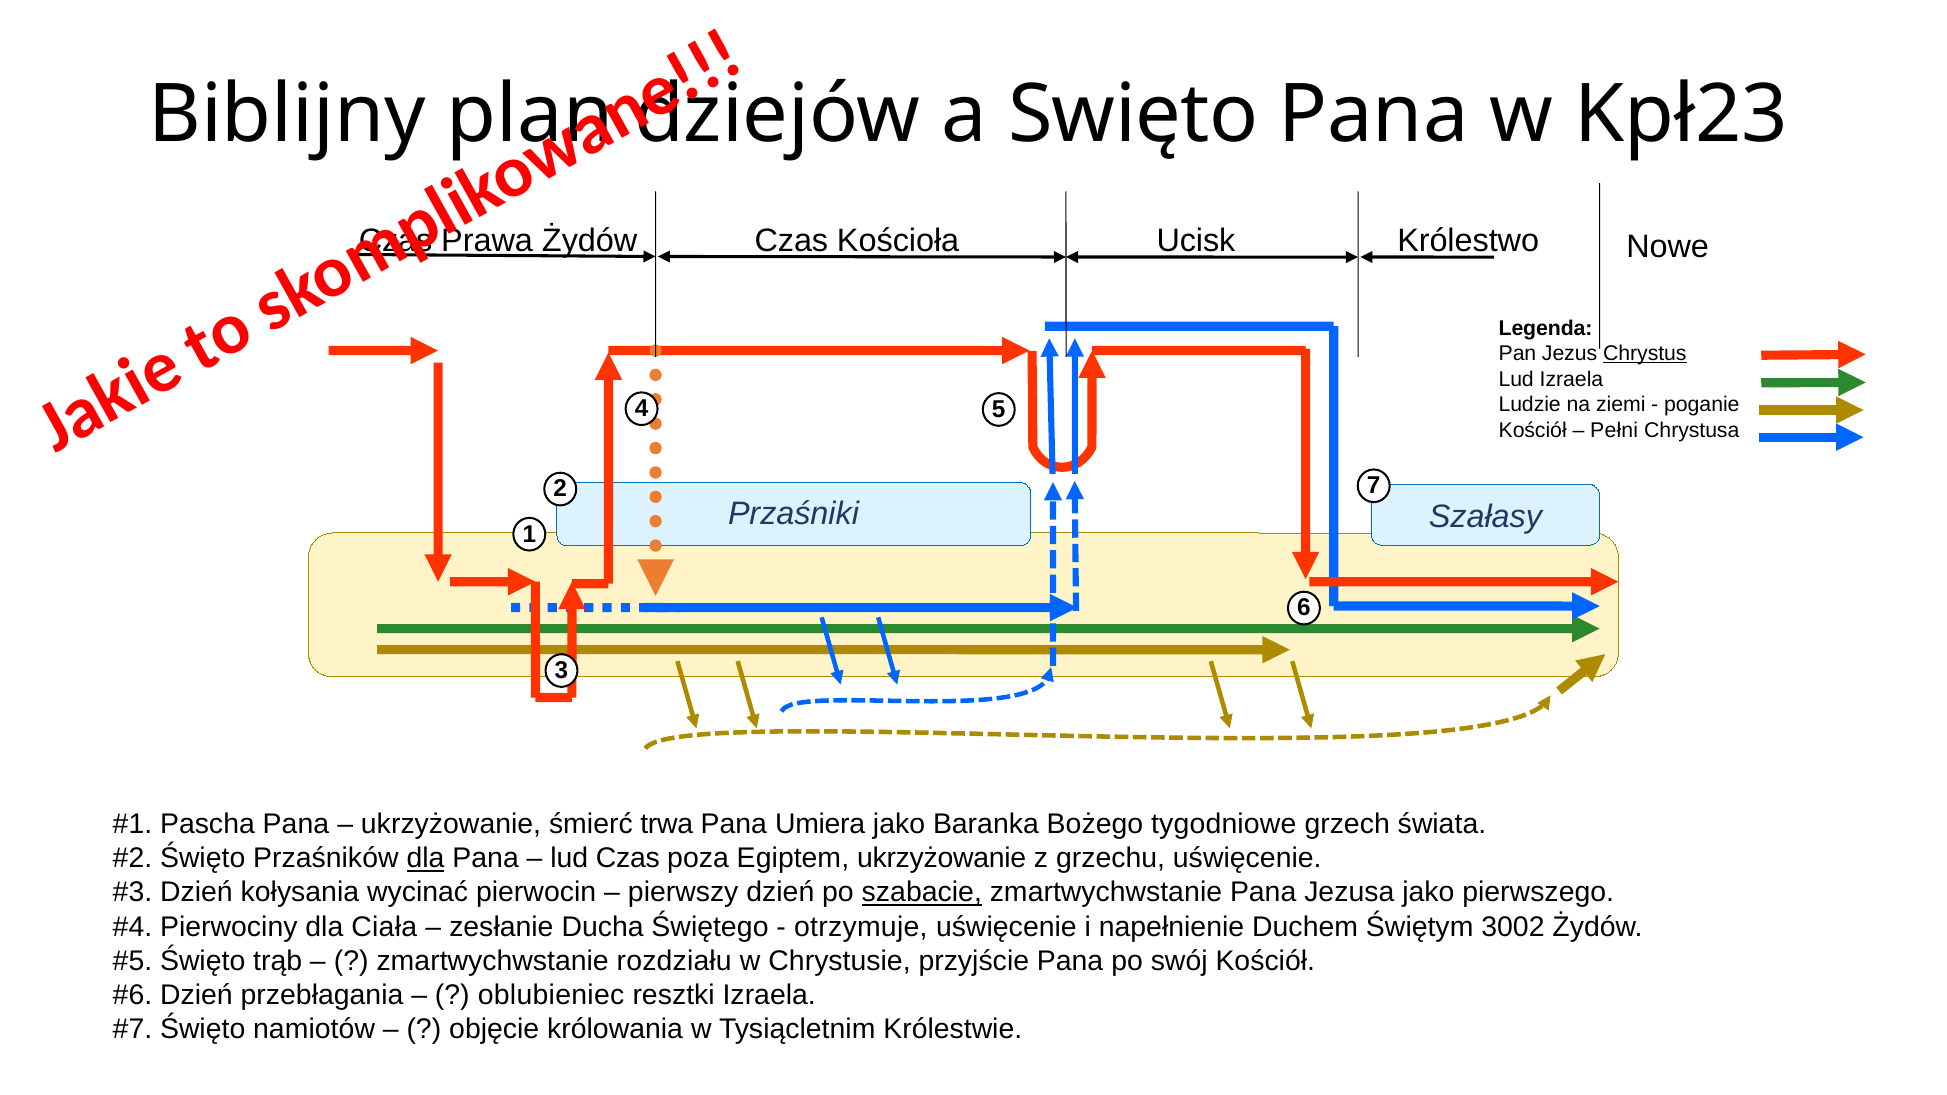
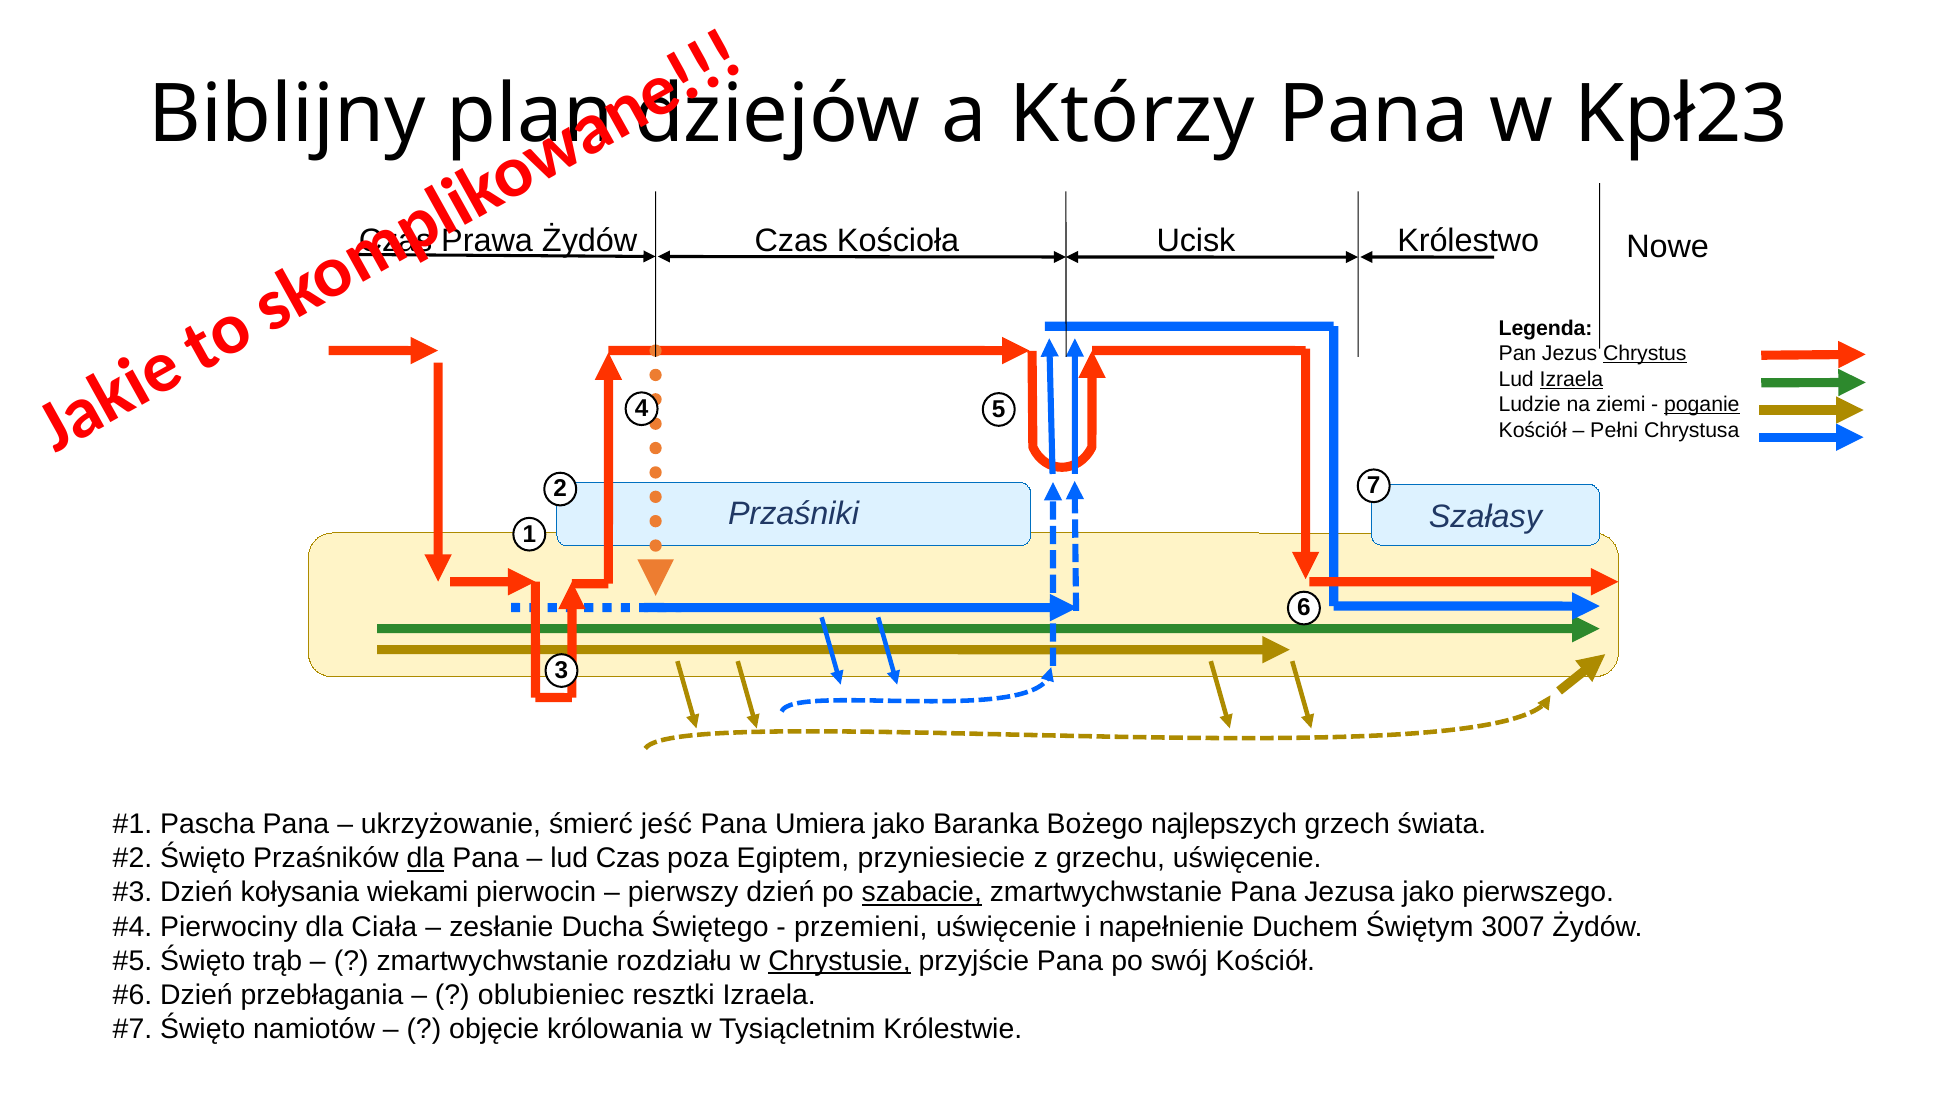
Swięto: Swięto -> Którzy (1132, 115)
Izraela underline: none -> present (1571, 379)
poganie underline: none -> present (1702, 405)
trwa: trwa -> jeść (666, 825)
tygodniowe: tygodniowe -> najlepszych (1224, 825)
Egiptem ukrzyżowanie: ukrzyżowanie -> przyniesiecie (941, 859)
wycinać: wycinać -> wiekami (418, 893)
otrzymuje: otrzymuje -> przemieni (861, 927)
3002: 3002 -> 3007 (1513, 927)
Chrystusie underline: none -> present (840, 961)
